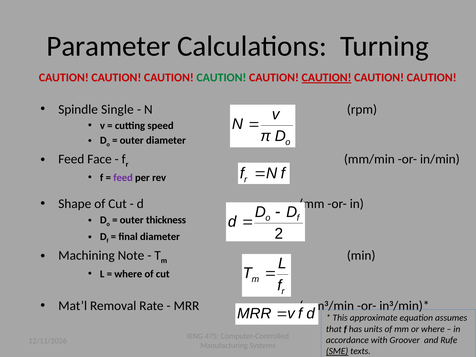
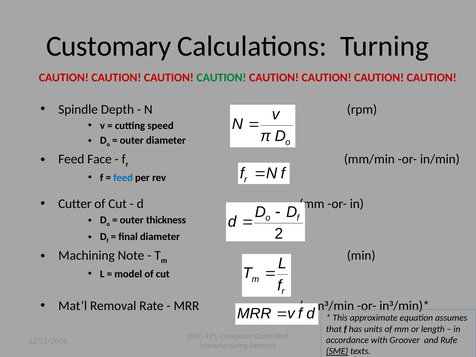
Parameter: Parameter -> Customary (109, 46)
CAUTION underline: present -> none (327, 78)
Single: Single -> Depth (117, 109)
feed colour: purple -> blue (123, 178)
Shape: Shape -> Cutter (75, 204)
where: where -> model (128, 274)
or where: where -> length (433, 329)
